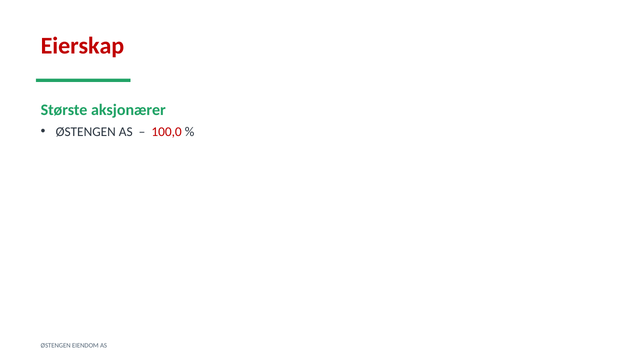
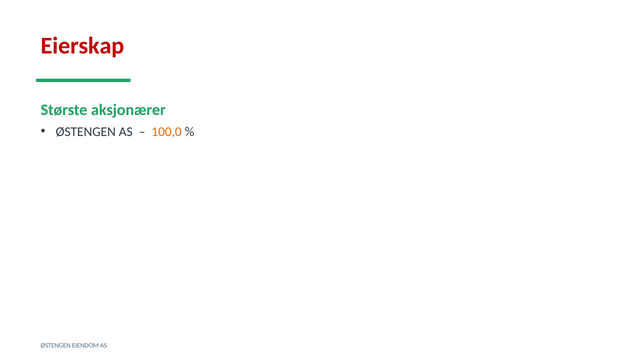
100,0 colour: red -> orange (167, 132)
